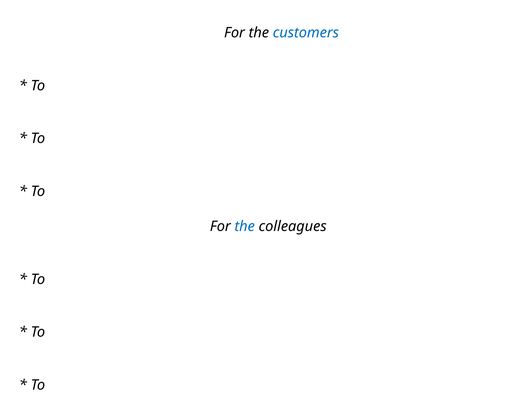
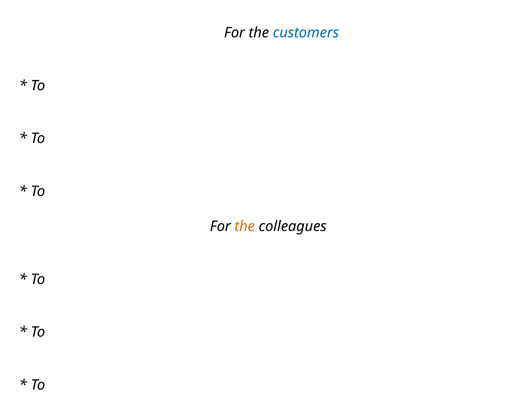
the colour: blue -> orange (245, 227)
